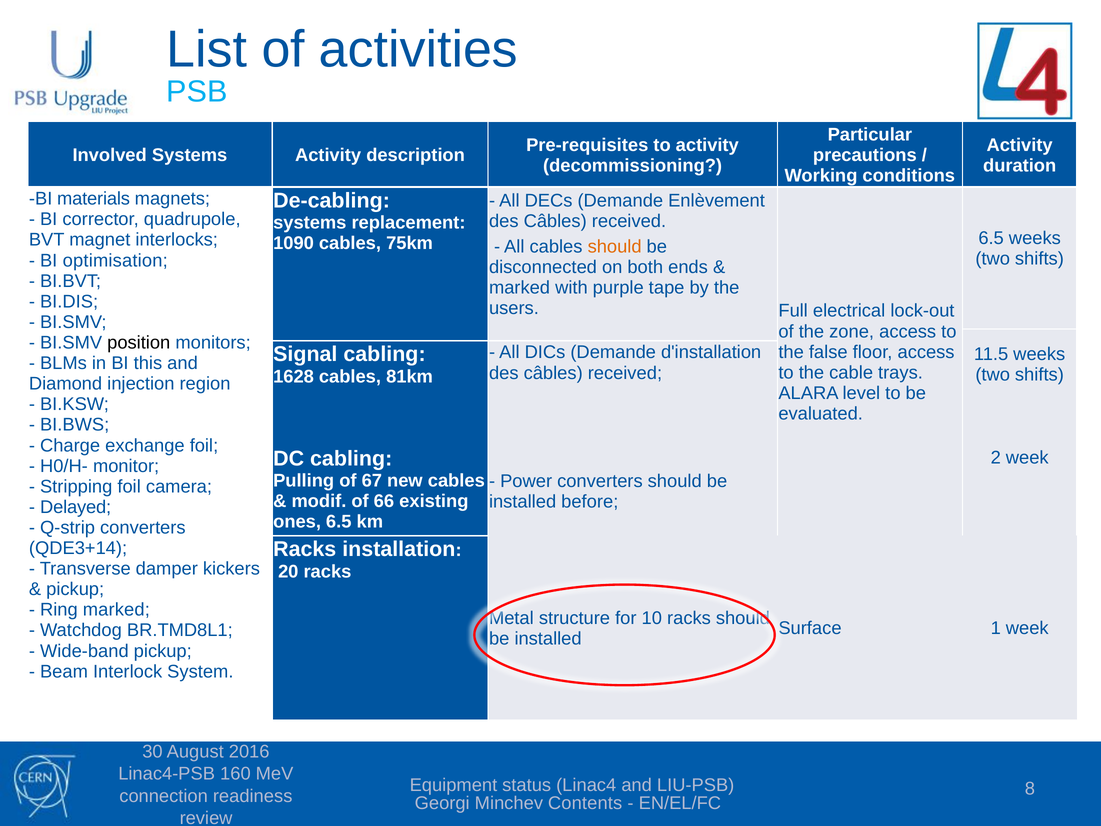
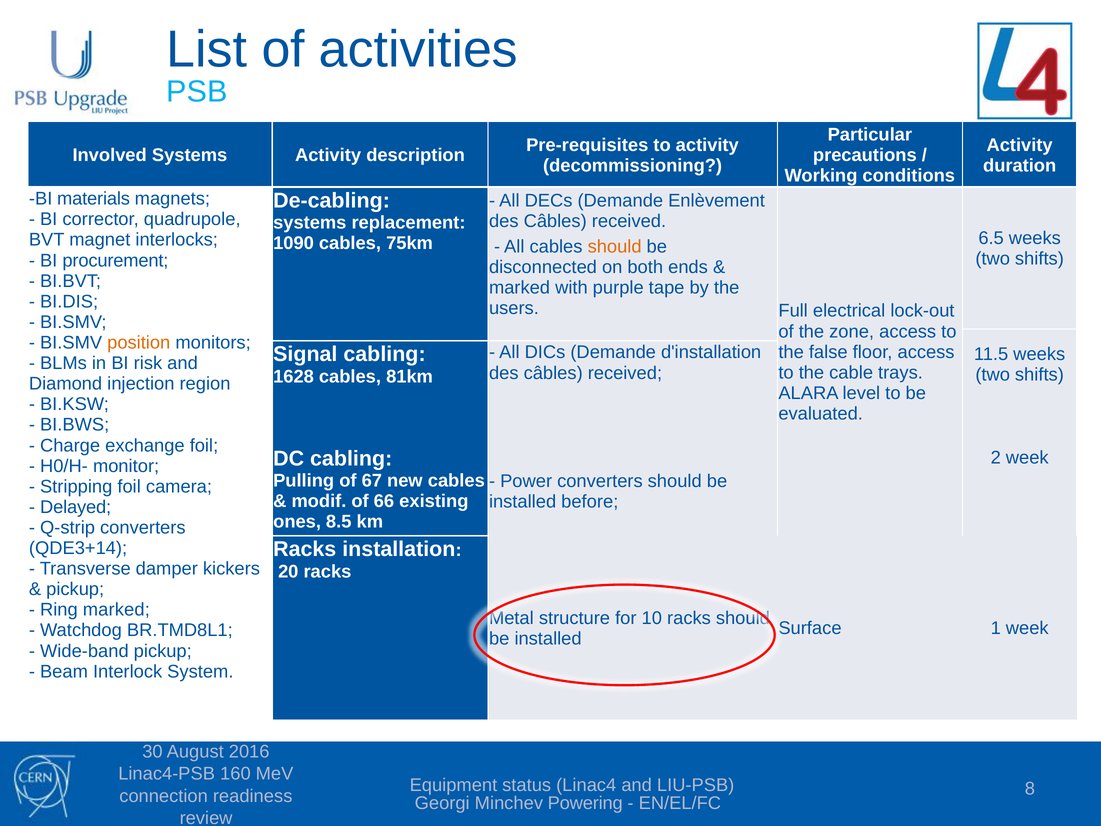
optimisation: optimisation -> procurement (115, 260)
position colour: black -> orange (139, 343)
this: this -> risk (148, 363)
ones 6.5: 6.5 -> 8.5 (339, 522)
Contents: Contents -> Powering (585, 803)
